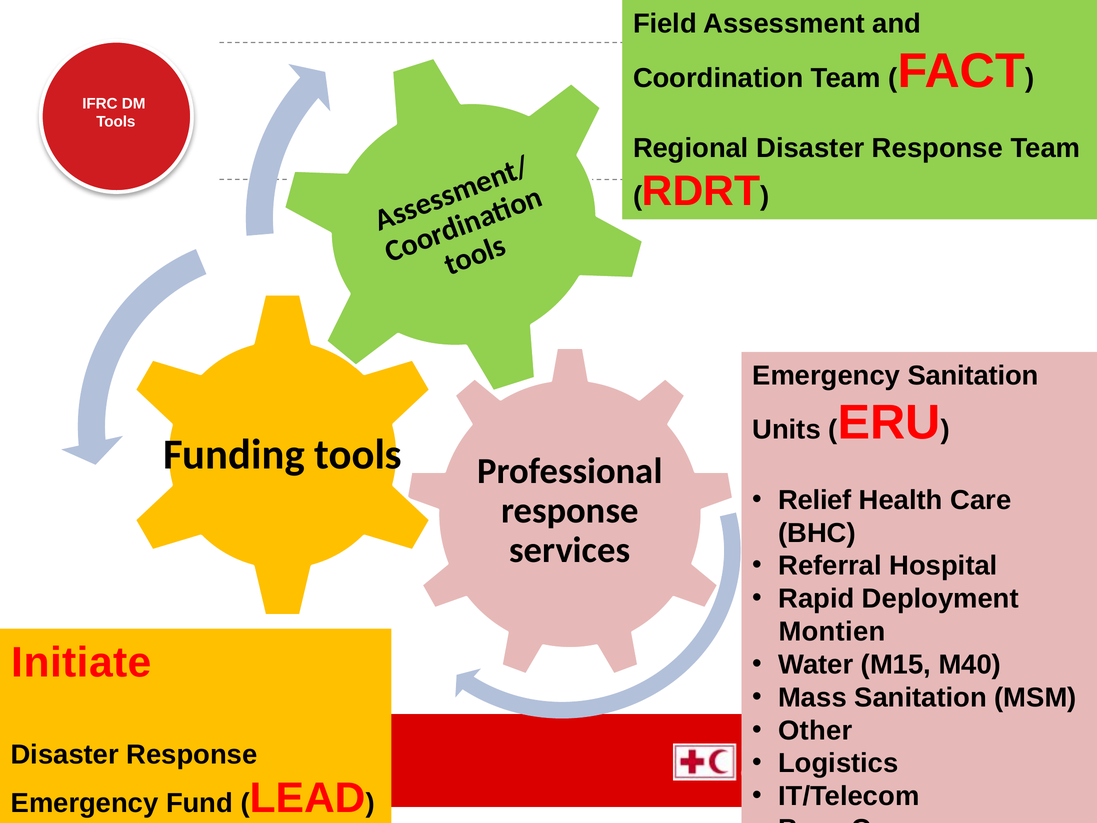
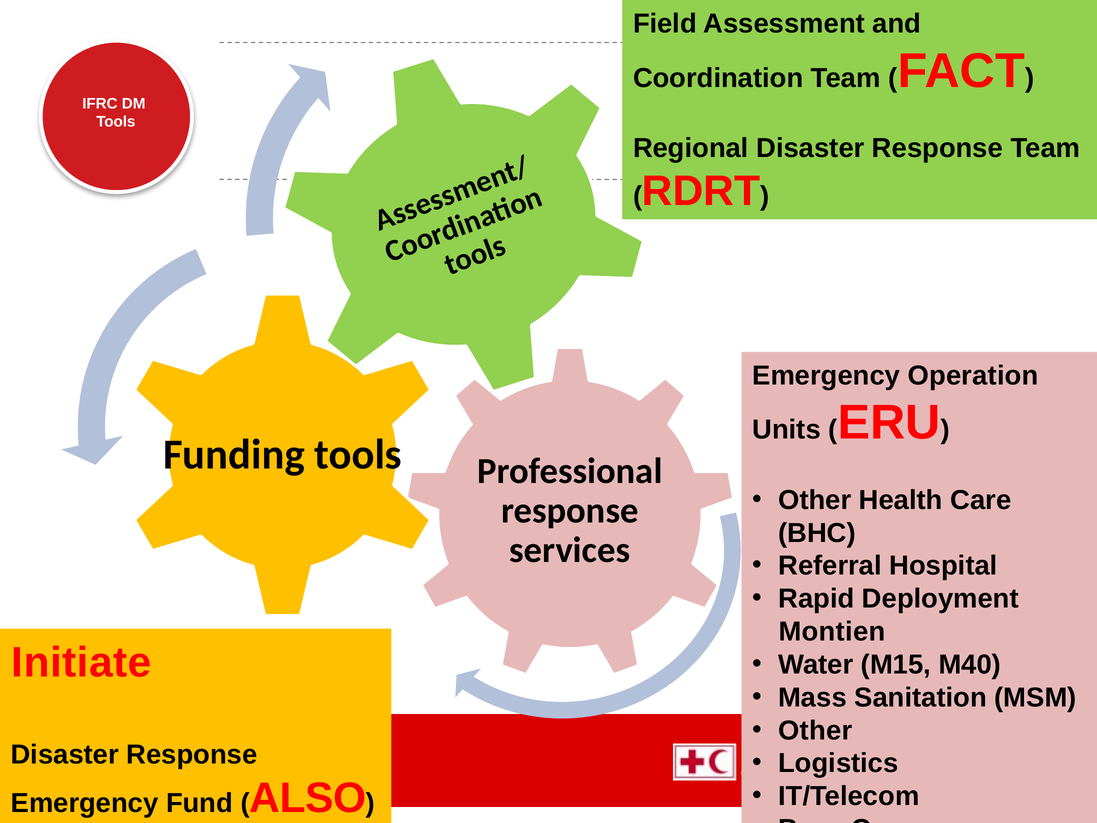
Emergency Sanitation: Sanitation -> Operation (973, 376)
Relief: Relief -> Other (815, 500)
LEAD: LEAD -> ALSO (308, 798)
